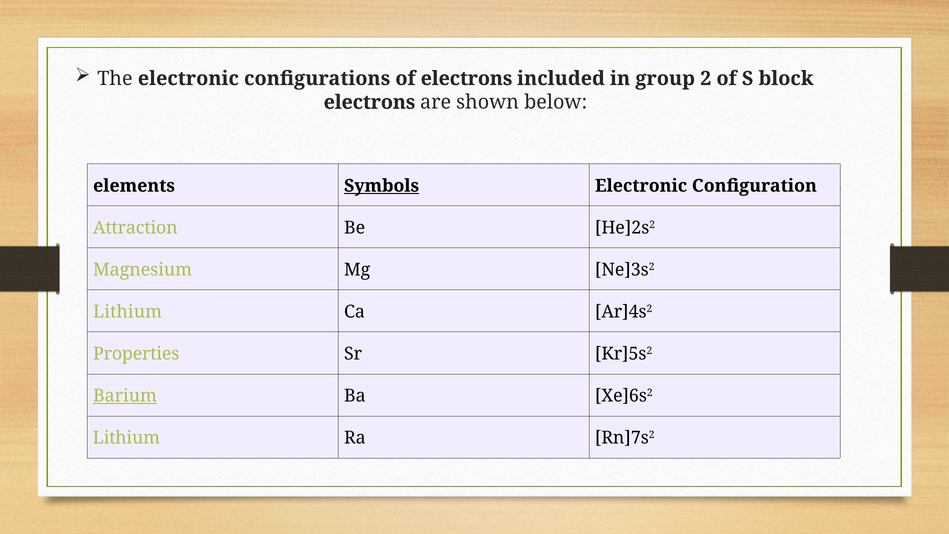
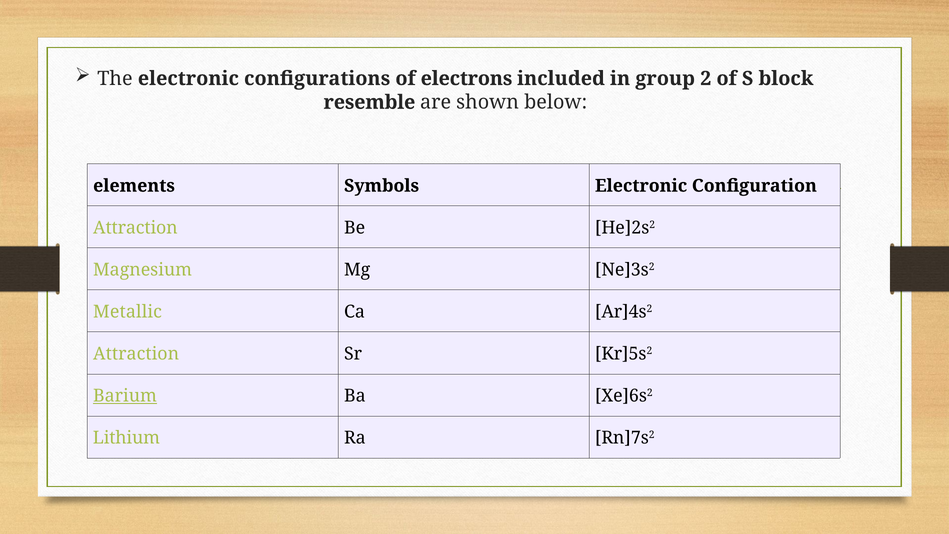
electrons: electrons -> resemble (369, 102)
Symbols underline: present -> none (382, 186)
Lithium: Lithium -> Metallic (128, 312)
Properties: Properties -> Attraction (136, 354)
